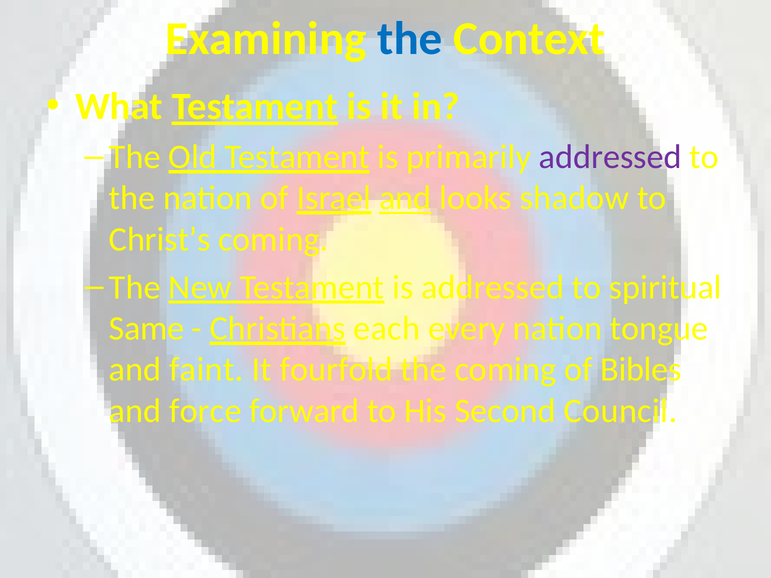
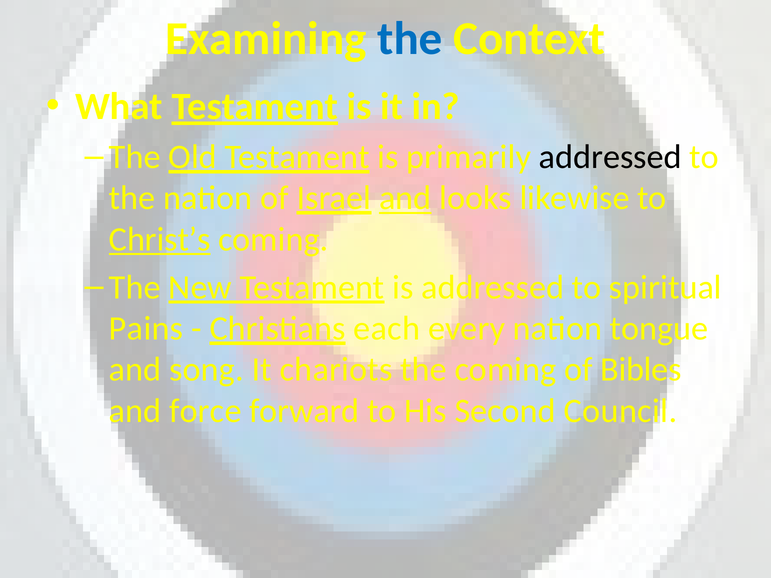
addressed colour: purple -> black (610, 157)
shadow: shadow -> likewise (575, 198)
Christ’s underline: none -> present (160, 239)
Same: Same -> Pains (146, 329)
faint: faint -> song (206, 370)
fourfold: fourfold -> chariots (336, 370)
